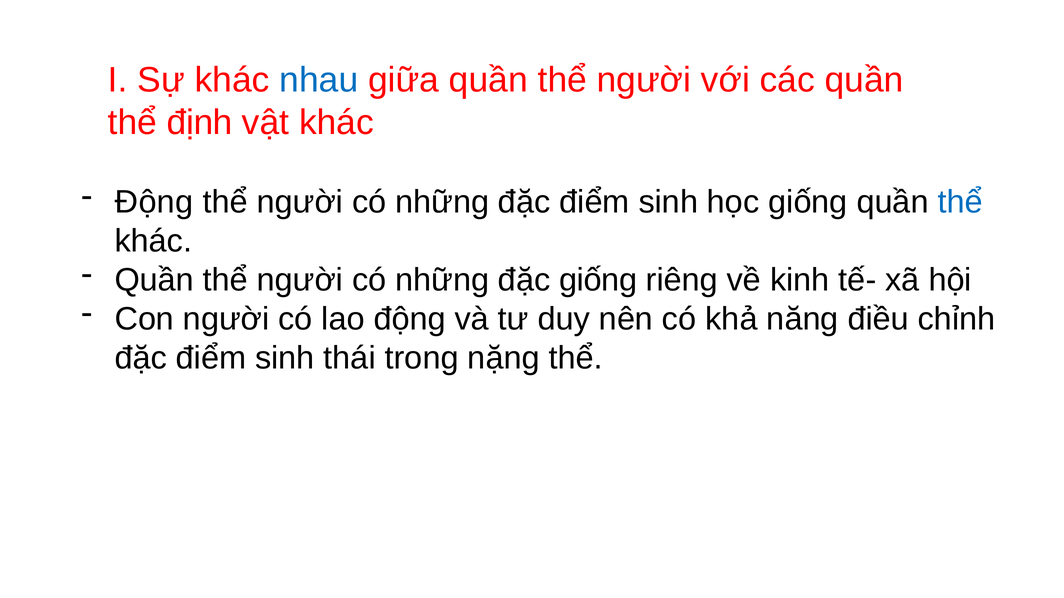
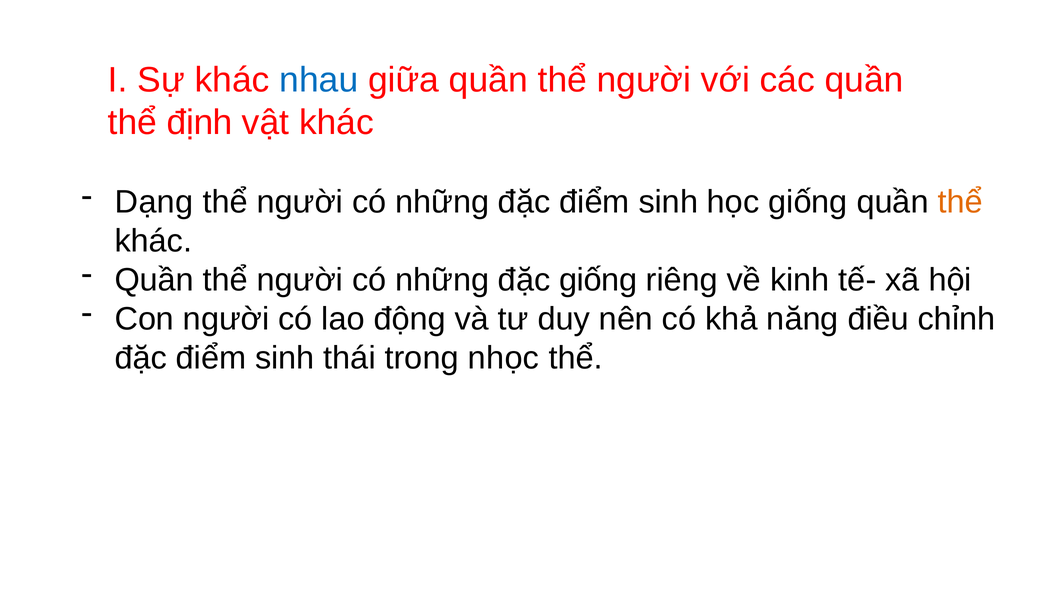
Động: Động -> Dạng (154, 202)
thể colour: blue -> orange (960, 202)
nặng: nặng -> nhọc (503, 358)
